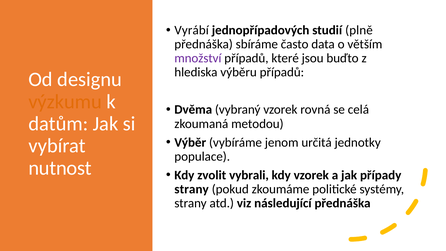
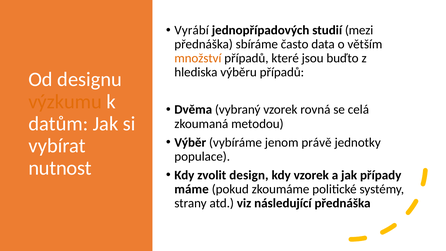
plně: plně -> mezi (359, 30)
množství colour: purple -> orange (198, 58)
určitá: určitá -> právě (317, 142)
vybrali: vybrali -> design (249, 175)
strany: strany -> máme (192, 189)
